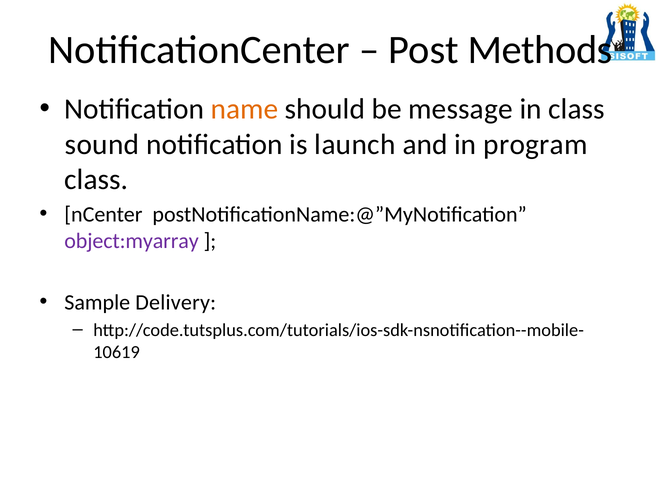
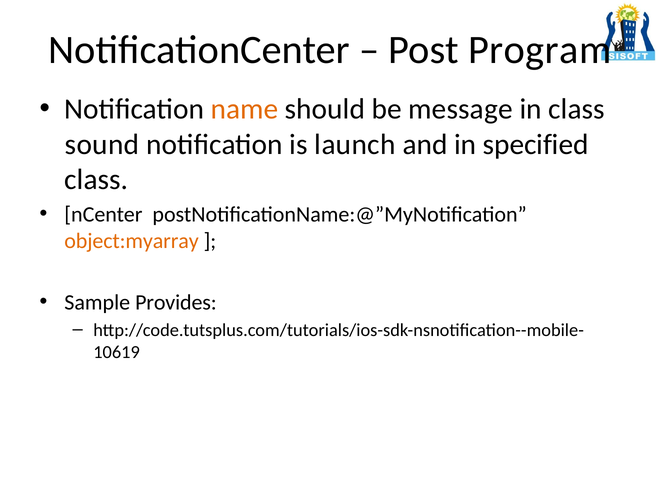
Methods: Methods -> Program (540, 50)
program: program -> specified (536, 145)
object:myarray colour: purple -> orange (132, 241)
Delivery: Delivery -> Provides (176, 303)
